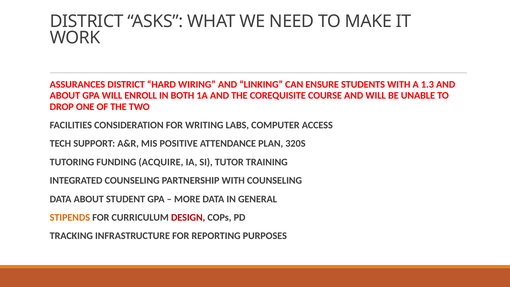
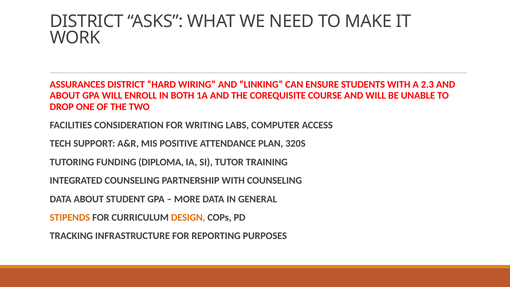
1.3: 1.3 -> 2.3 (427, 85)
ACQUIRE: ACQUIRE -> DIPLOMA (161, 162)
DESIGN colour: red -> orange (188, 217)
